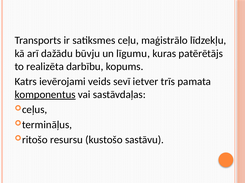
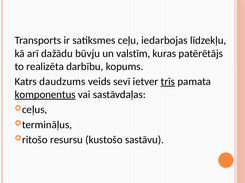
maģistrālo: maģistrālo -> iedarbojas (164, 41)
līgumu: līgumu -> valstīm (133, 54)
ievērojami: ievērojami -> daudzums (62, 82)
trīs underline: none -> present (168, 82)
